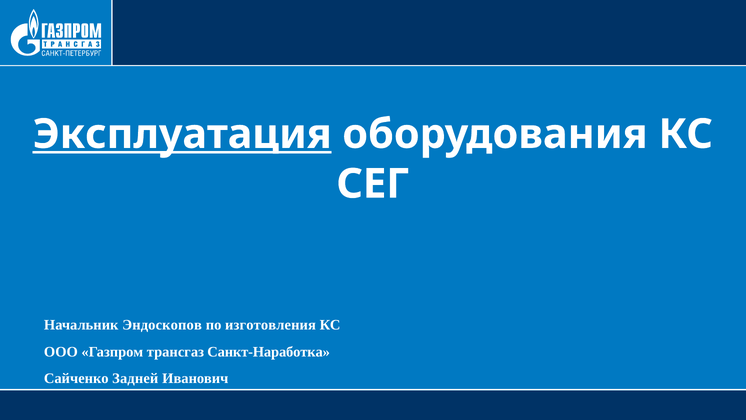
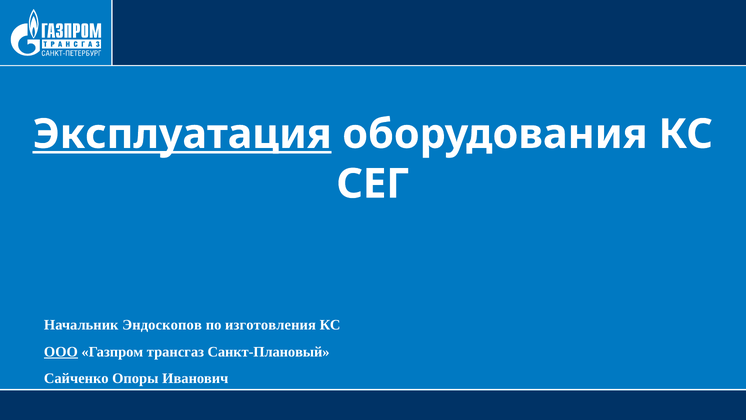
ООО underline: none -> present (61, 351)
Санкт-Наработка: Санкт-Наработка -> Санкт-Плановый (269, 351)
Задней: Задней -> Опоры (135, 378)
